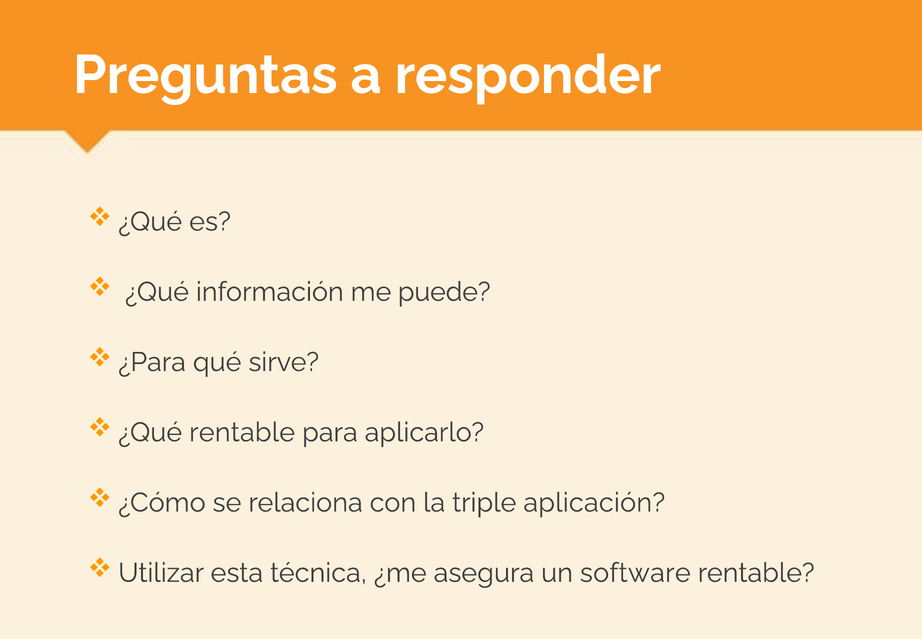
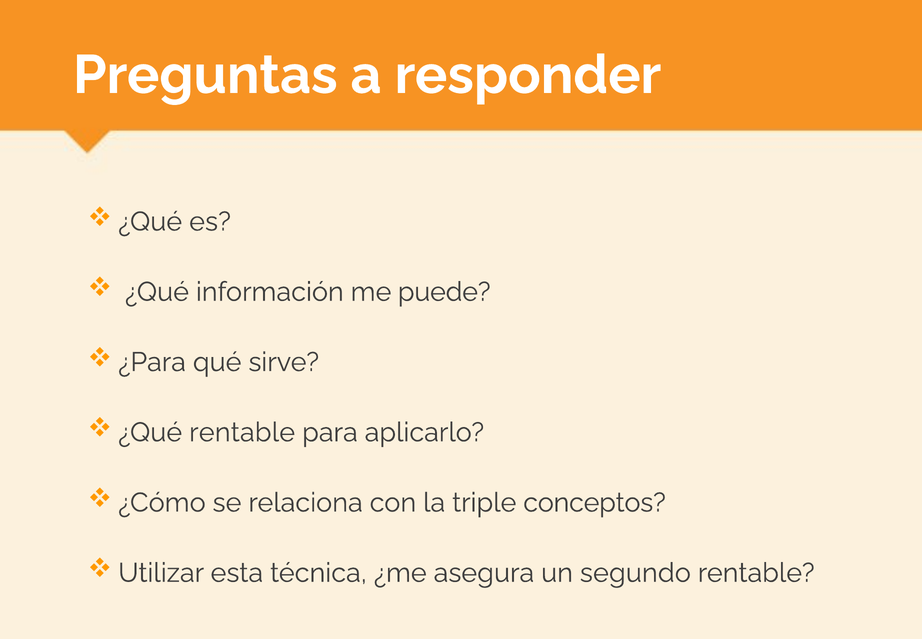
aplicación: aplicación -> conceptos (595, 503)
software: software -> segundo (635, 573)
